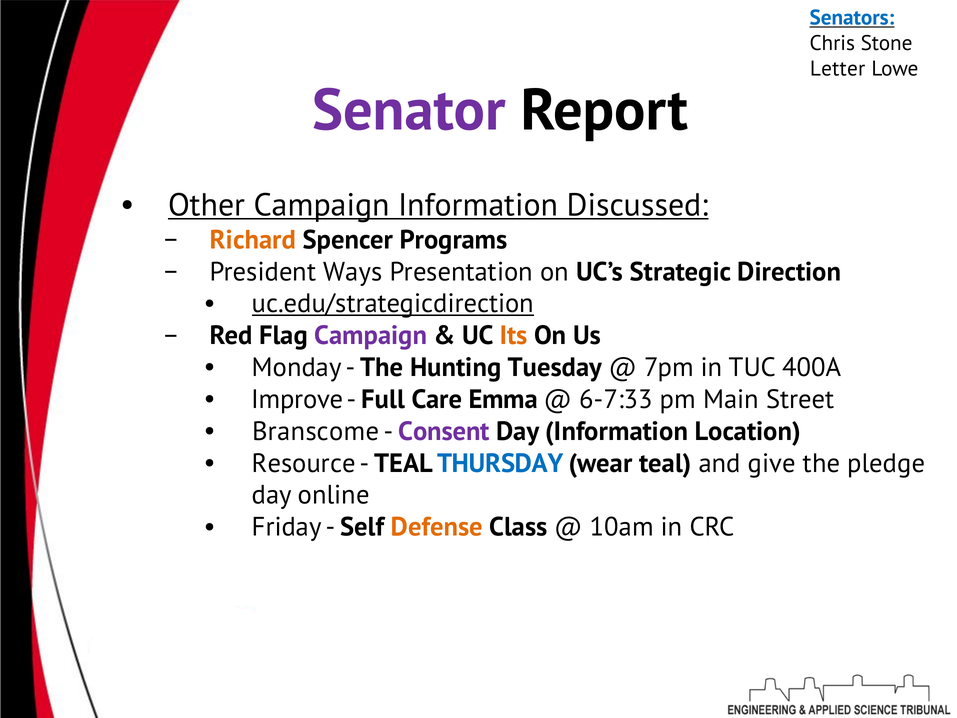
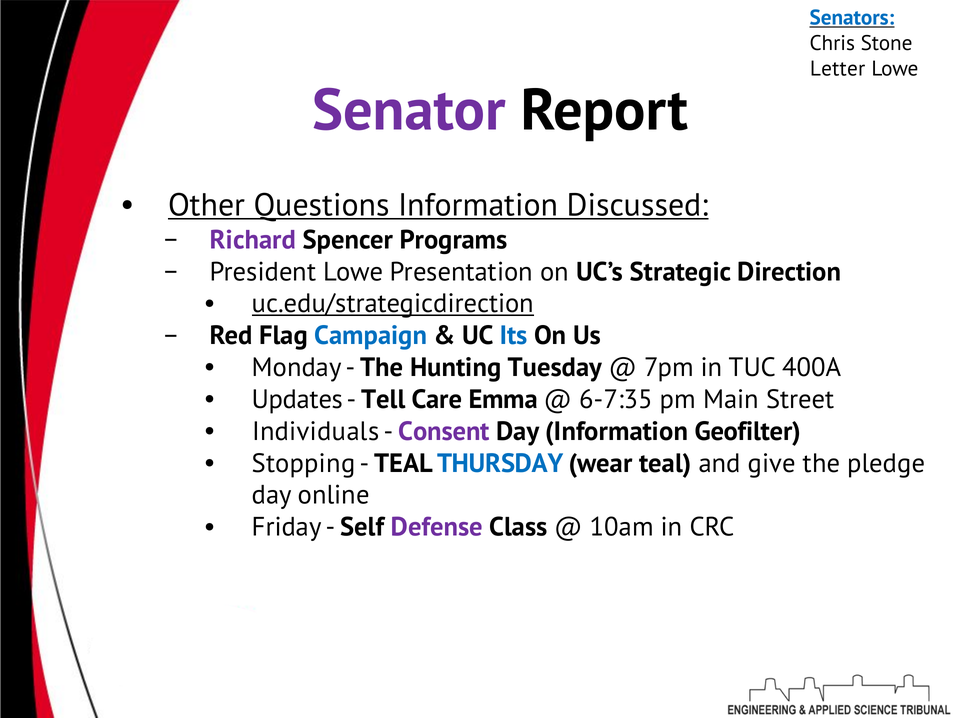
Other Campaign: Campaign -> Questions (322, 205)
Richard colour: orange -> purple (253, 240)
President Ways: Ways -> Lowe (353, 272)
Campaign colour: purple -> blue (371, 335)
Its colour: orange -> blue (514, 335)
Improve: Improve -> Updates (297, 399)
Full: Full -> Tell (383, 399)
6-7:33: 6-7:33 -> 6-7:35 (616, 399)
Branscome: Branscome -> Individuals (316, 431)
Location: Location -> Geofilter (748, 431)
Resource: Resource -> Stopping (304, 463)
Defense colour: orange -> purple (437, 527)
